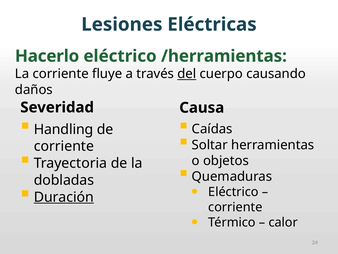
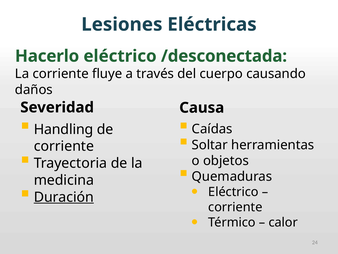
/herramientas: /herramientas -> /desconectada (224, 56)
del underline: present -> none (187, 74)
dobladas: dobladas -> medicina (64, 180)
